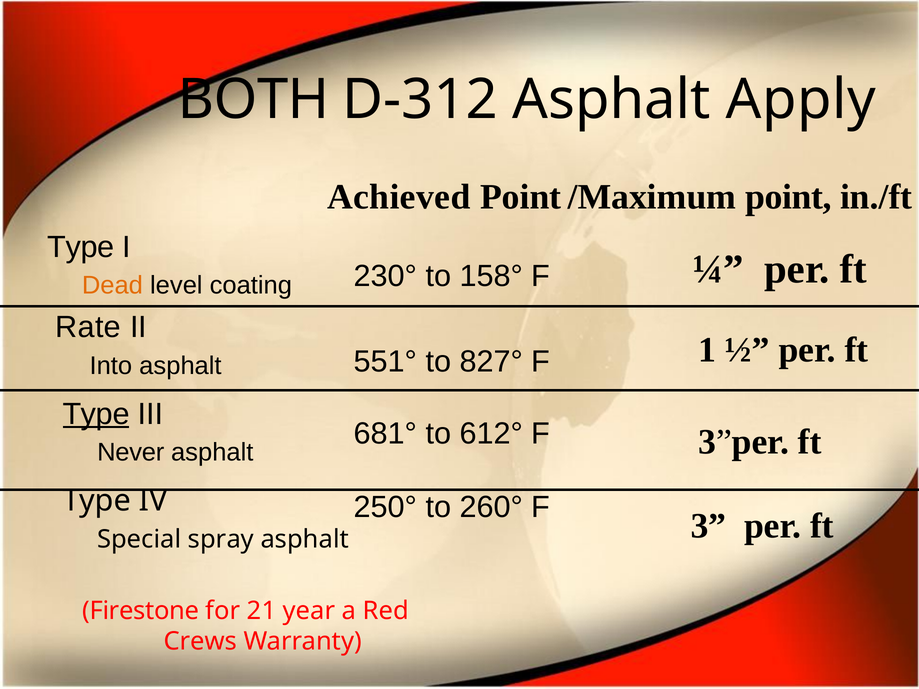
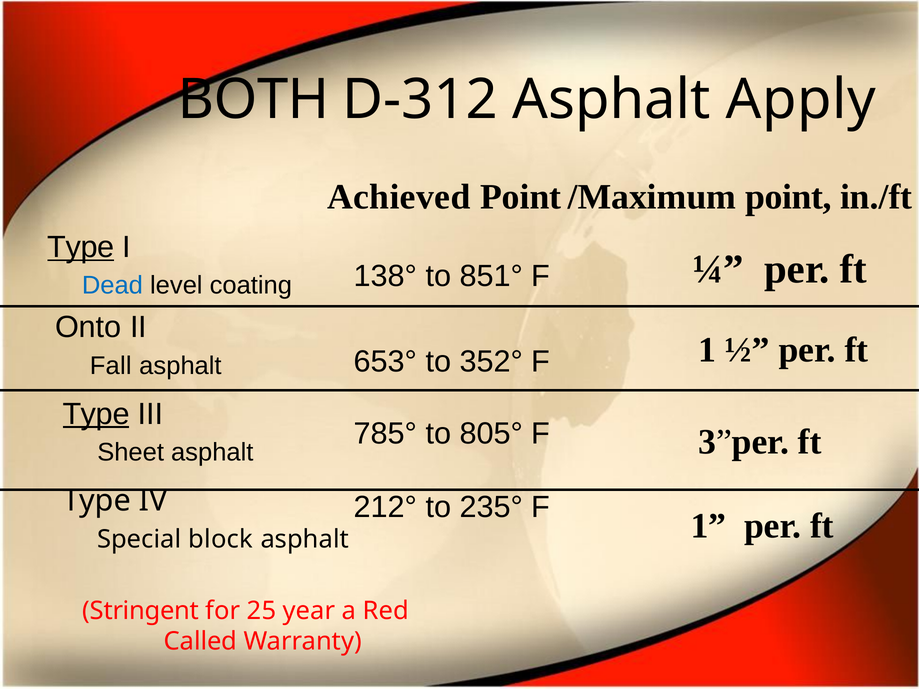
Type underline: none -> present (81, 247)
230°: 230° -> 138° (385, 276)
158°: 158° -> 851° (491, 276)
Dead colour: orange -> blue (112, 286)
Rate: Rate -> Onto (88, 327)
551°: 551° -> 653° (385, 362)
827°: 827° -> 352° (491, 362)
Into: Into -> Fall (111, 366)
681°: 681° -> 785° (385, 434)
612°: 612° -> 805° (491, 434)
Never: Never -> Sheet (131, 453)
250°: 250° -> 212° (385, 507)
260°: 260° -> 235° (491, 507)
3: 3 -> 1 (708, 526)
spray: spray -> block (221, 539)
Firestone: Firestone -> Stringent (141, 611)
21: 21 -> 25 (261, 611)
Crews: Crews -> Called (200, 642)
